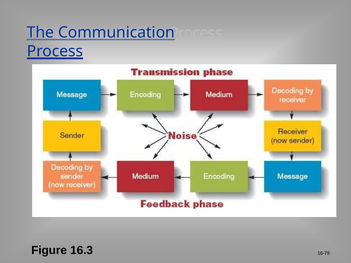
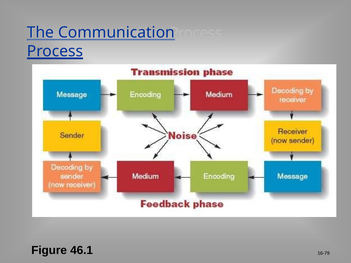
16.3: 16.3 -> 46.1 (82, 250)
